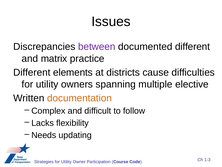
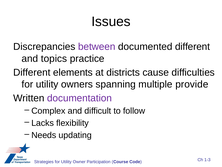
matrix: matrix -> topics (54, 58)
elective: elective -> provide (192, 84)
documentation colour: orange -> purple (79, 98)
